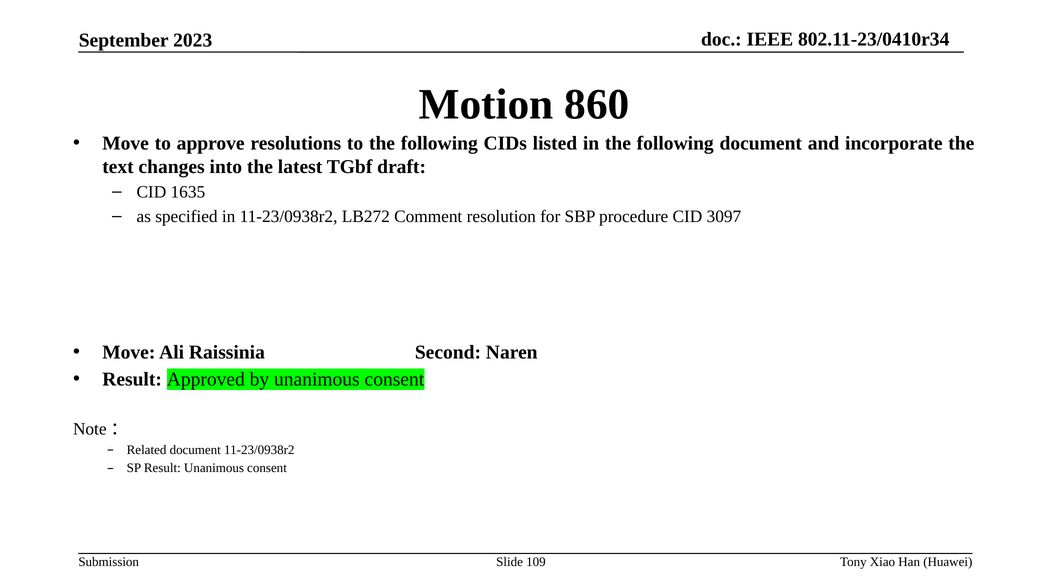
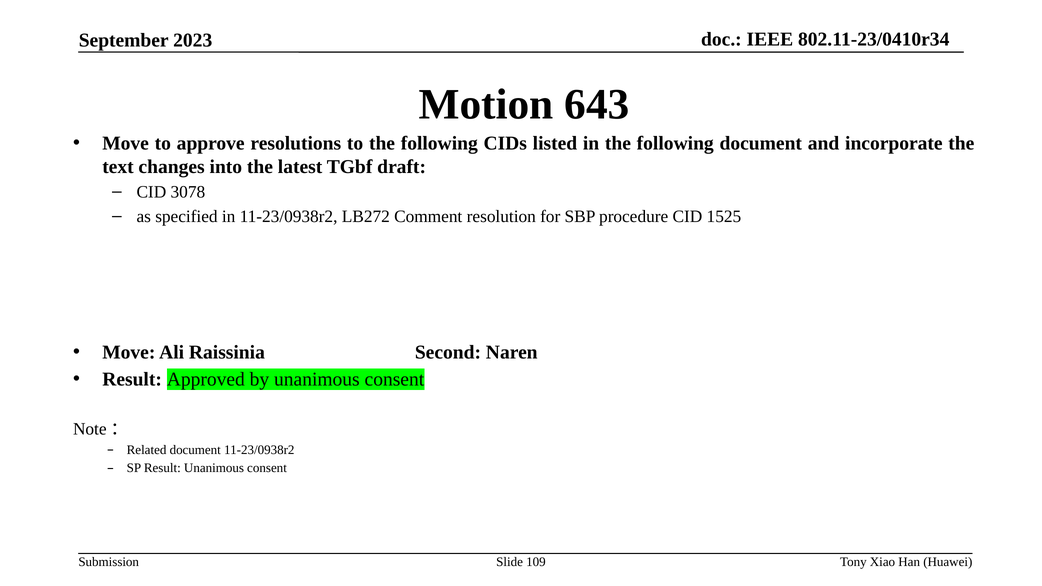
860: 860 -> 643 (597, 105)
1635: 1635 -> 3078 (188, 192)
3097: 3097 -> 1525 (724, 217)
